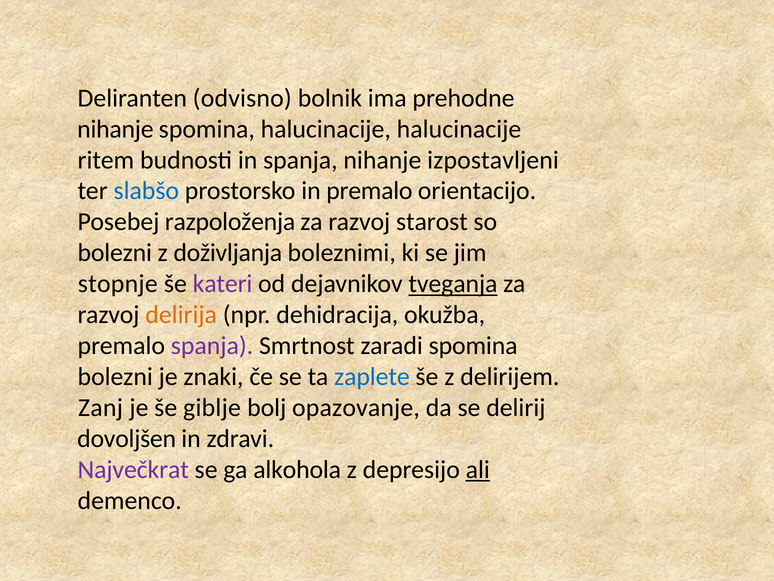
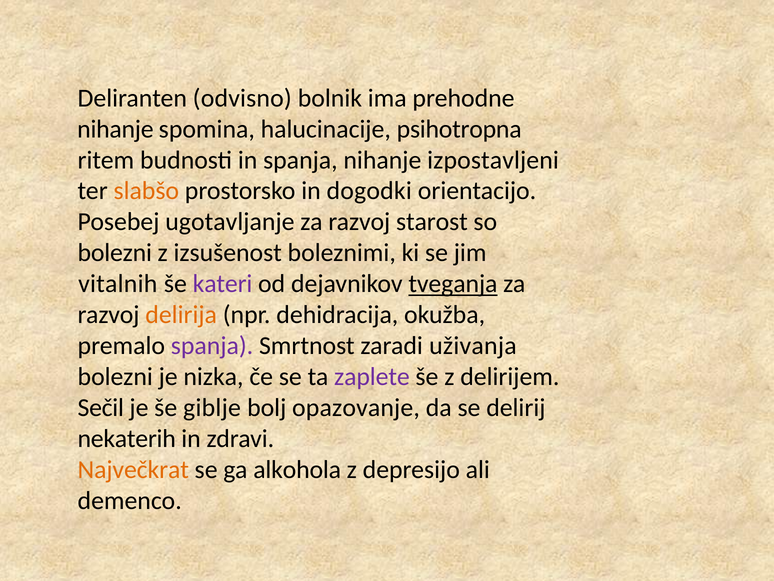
halucinacije halucinacije: halucinacije -> psihotropna (459, 129)
slabšo colour: blue -> orange (146, 191)
in premalo: premalo -> dogodki (369, 191)
razpoloženja: razpoloženja -> ugotavljanje (230, 222)
doživljanja: doživljanja -> izsušenost (228, 253)
stopnje: stopnje -> vitalnih (118, 284)
zaradi spomina: spomina -> uživanja (473, 346)
znaki: znaki -> nizka (213, 377)
zaplete colour: blue -> purple (372, 377)
Zanj: Zanj -> Sečil (101, 408)
dovoljšen: dovoljšen -> nekaterih (127, 438)
Največkrat colour: purple -> orange (133, 469)
ali underline: present -> none (478, 469)
